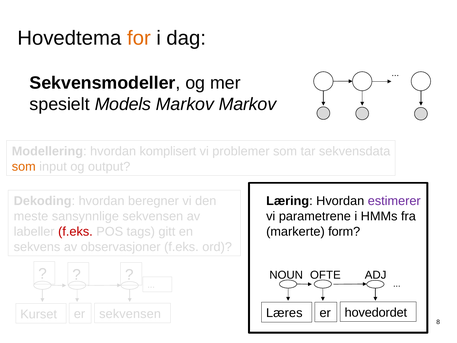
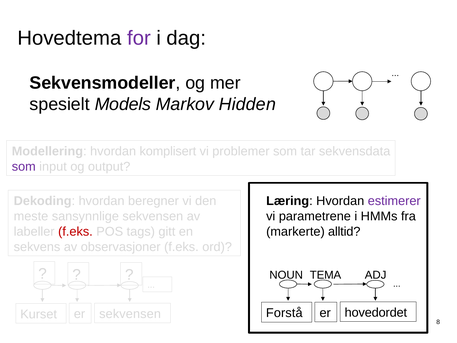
for colour: orange -> purple (139, 38)
Markov Markov: Markov -> Hidden (247, 104)
som colour: orange -> purple (24, 166)
form: form -> alltid (344, 231)
OFTE: OFTE -> TEMA (326, 275)
Læres: Læres -> Forstå (284, 313)
